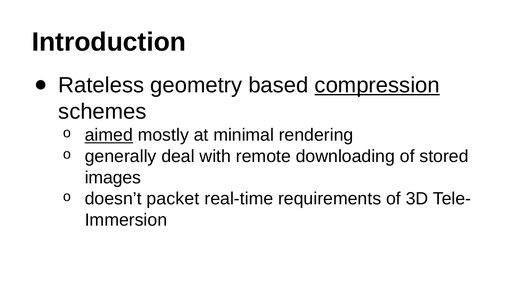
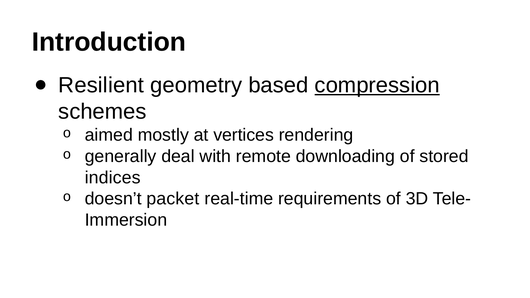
Rateless: Rateless -> Resilient (101, 85)
aimed underline: present -> none (109, 135)
minimal: minimal -> vertices (244, 135)
images: images -> indices (113, 178)
